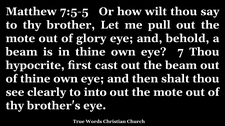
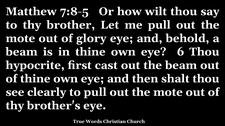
7:5-5: 7:5-5 -> 7:8-5 (74, 12)
7: 7 -> 6 (181, 52)
to into: into -> pull (95, 93)
